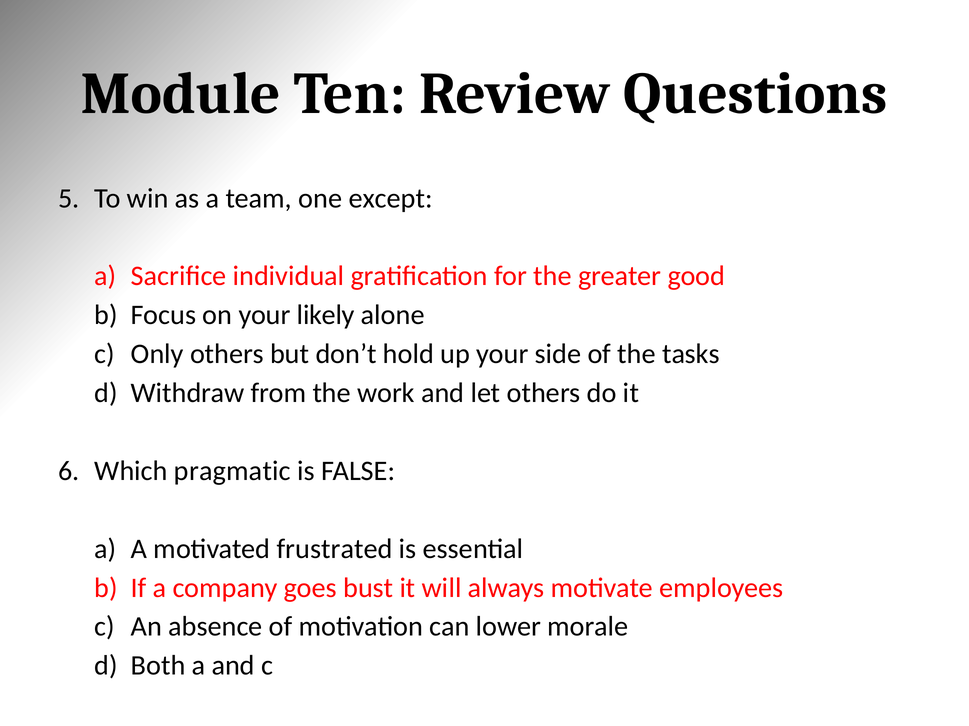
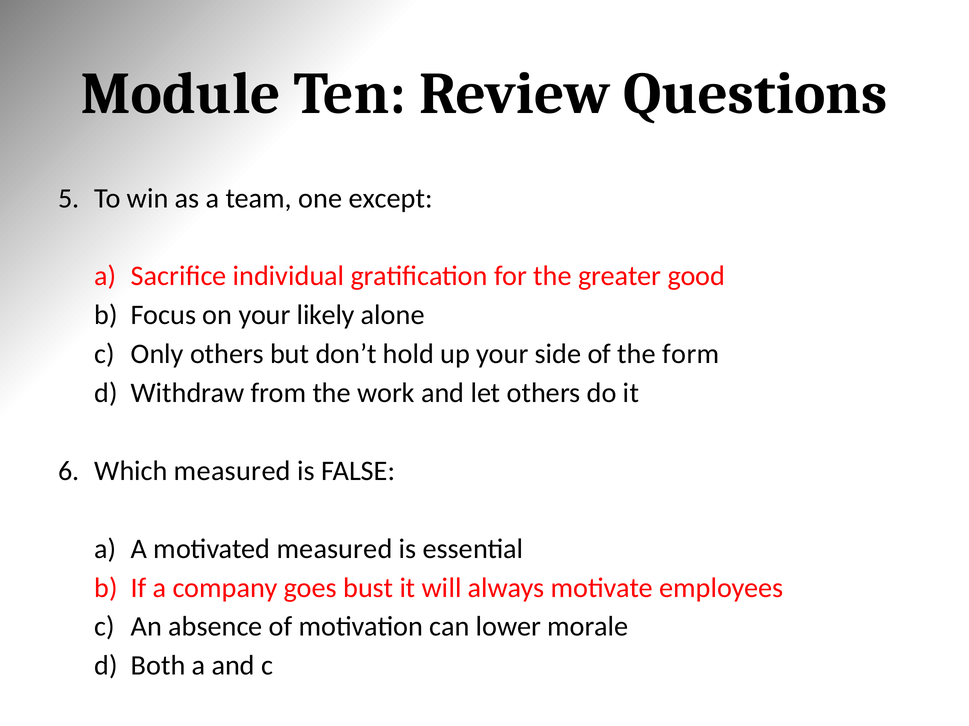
tasks: tasks -> form (691, 354)
Which pragmatic: pragmatic -> measured (232, 471)
motivated frustrated: frustrated -> measured (335, 549)
